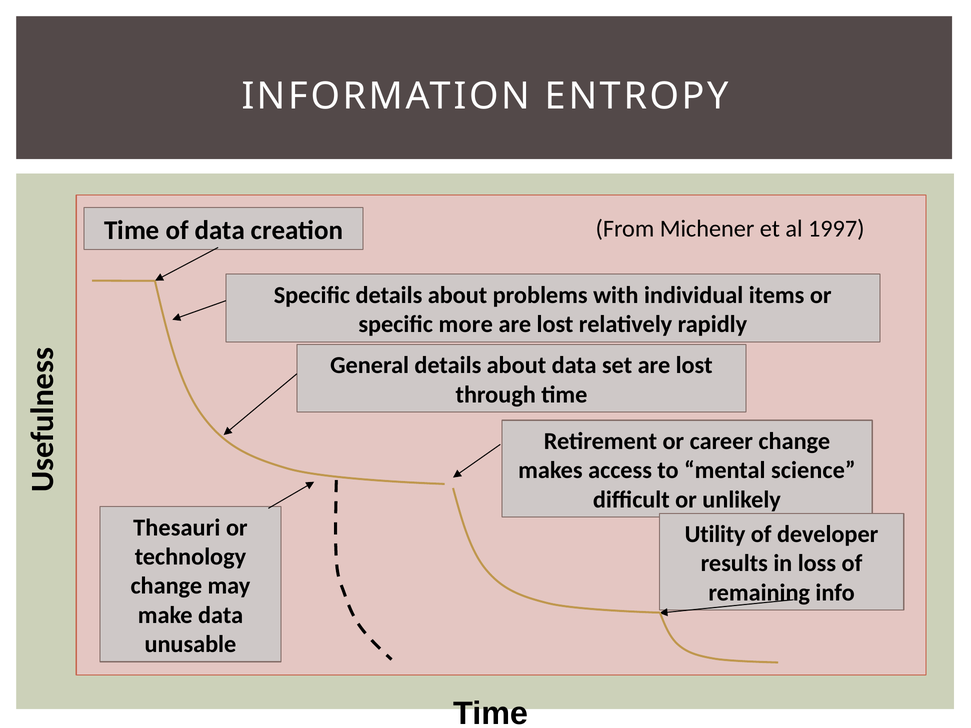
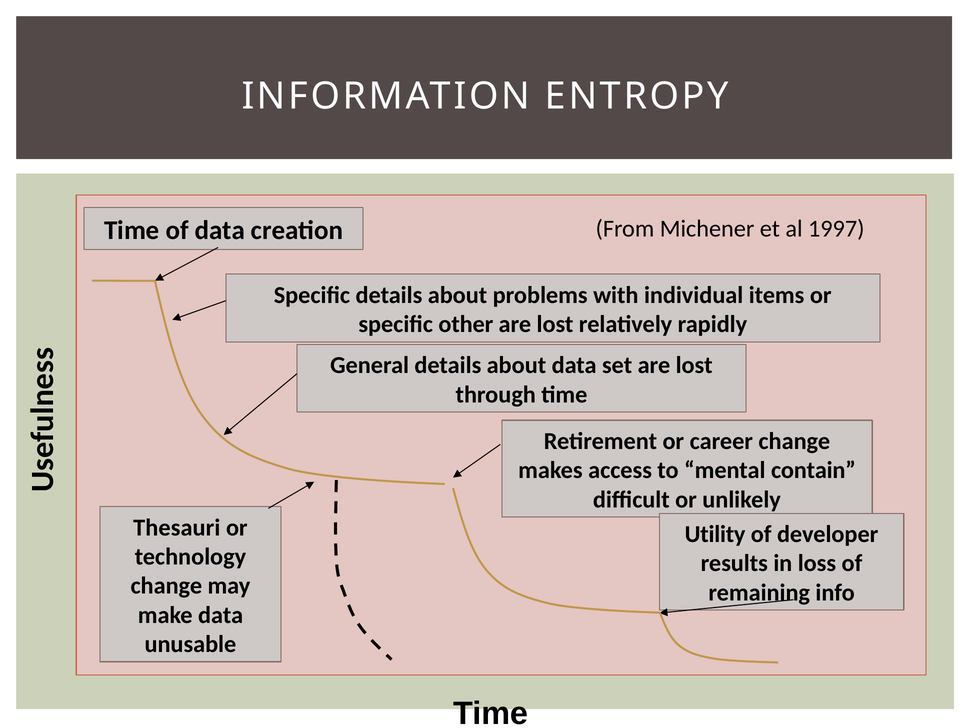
more: more -> other (466, 324)
science: science -> contain (813, 471)
